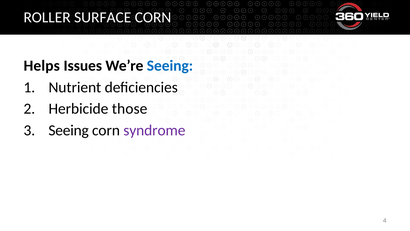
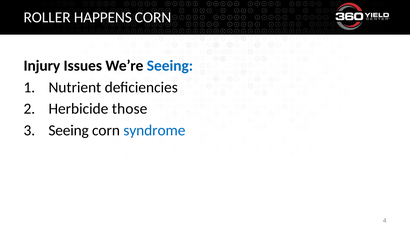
SURFACE: SURFACE -> HAPPENS (103, 17)
Helps: Helps -> Injury (42, 66)
syndrome colour: purple -> blue (154, 130)
